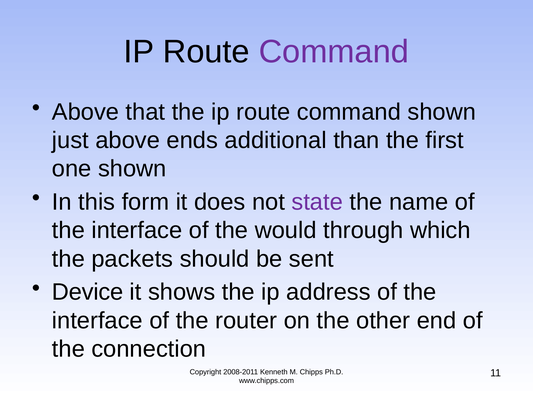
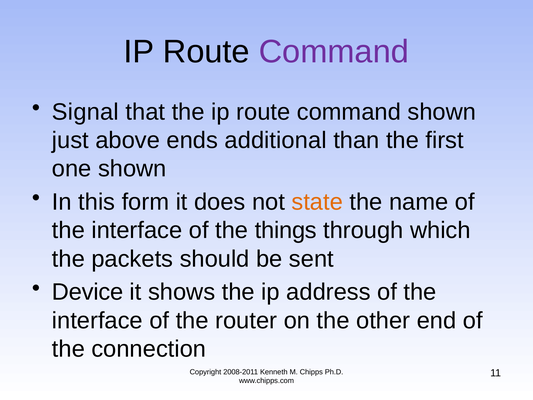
Above: Above -> Signal (85, 112)
state colour: purple -> orange (317, 202)
would: would -> things (286, 230)
